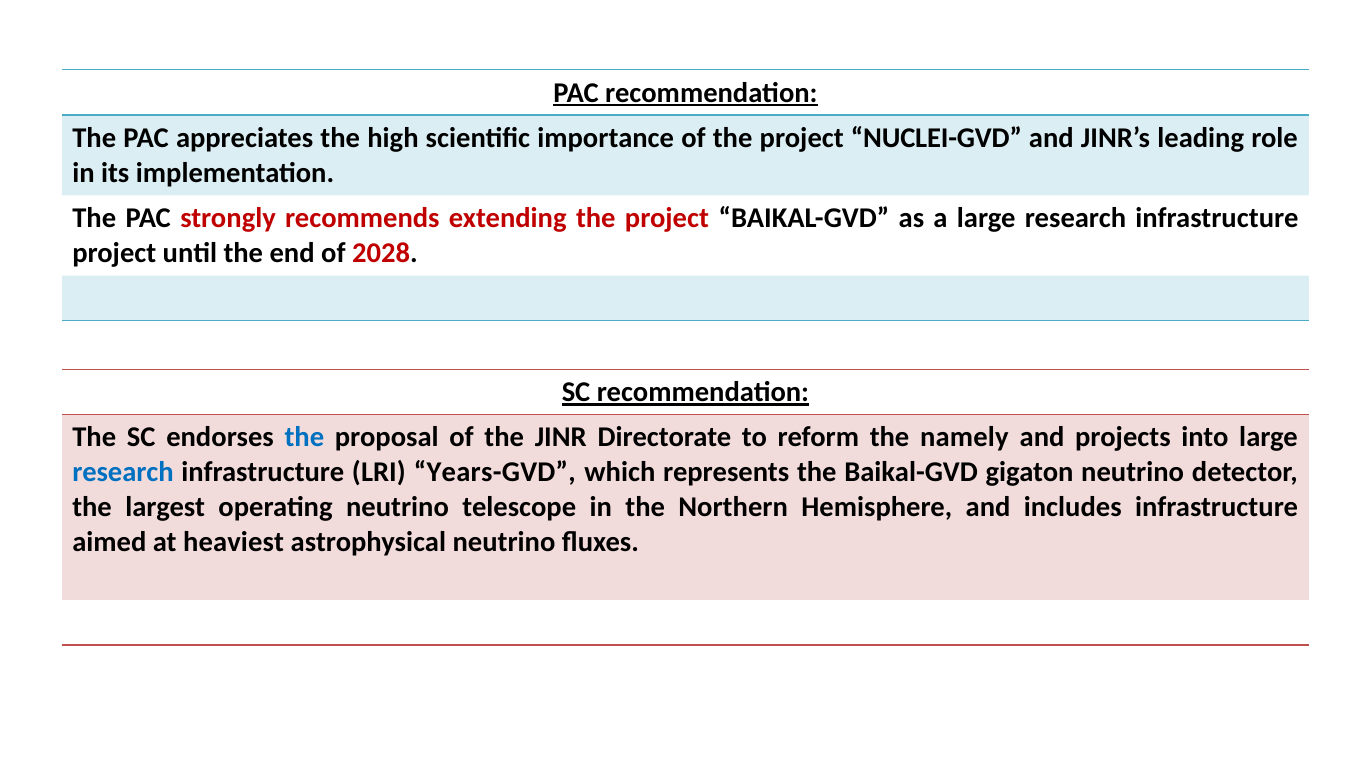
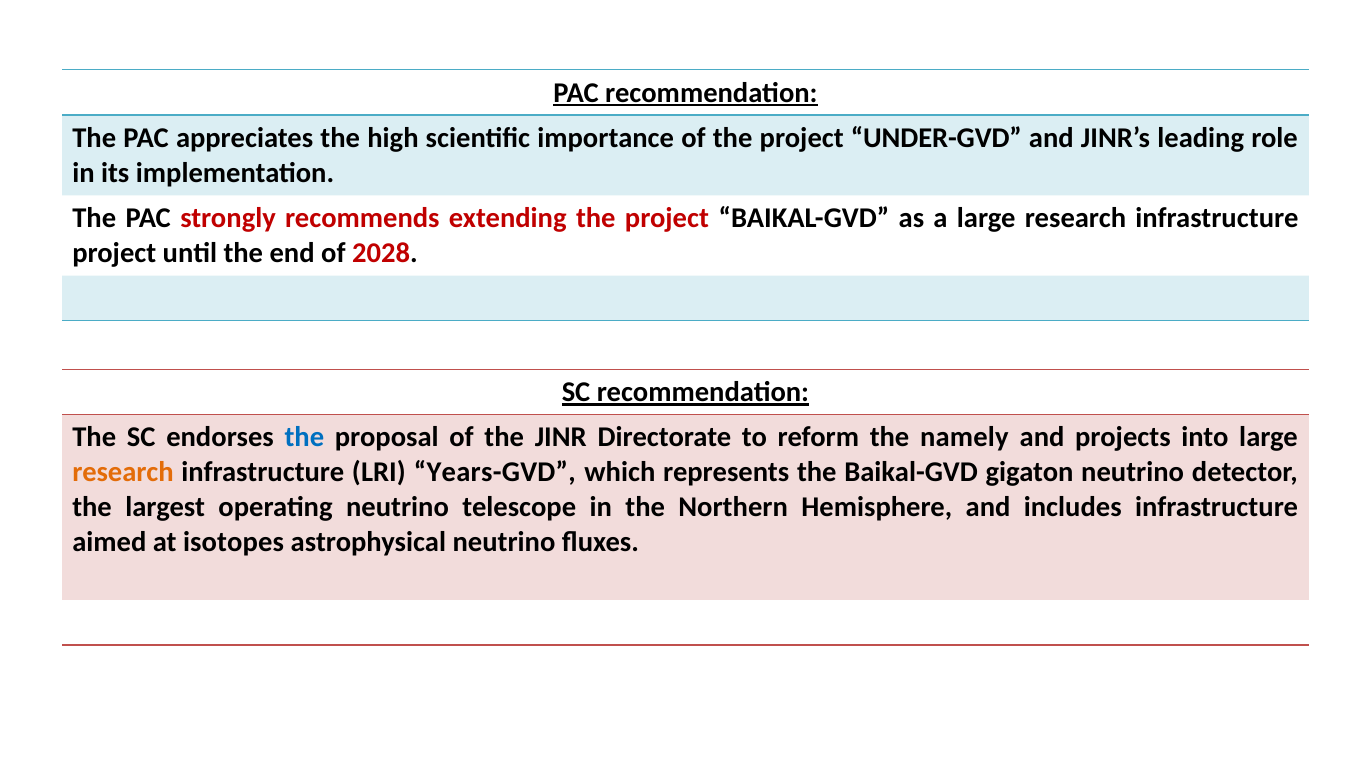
NUCLEI-GVD: NUCLEI-GVD -> UNDER-GVD (936, 138)
research colour: blue -> orange (123, 473)
heaviest: heaviest -> isotopes (234, 543)
